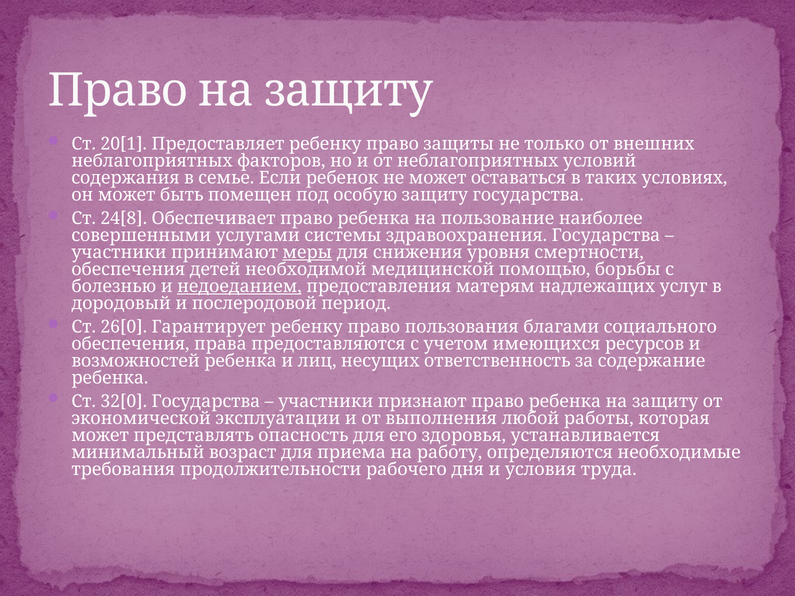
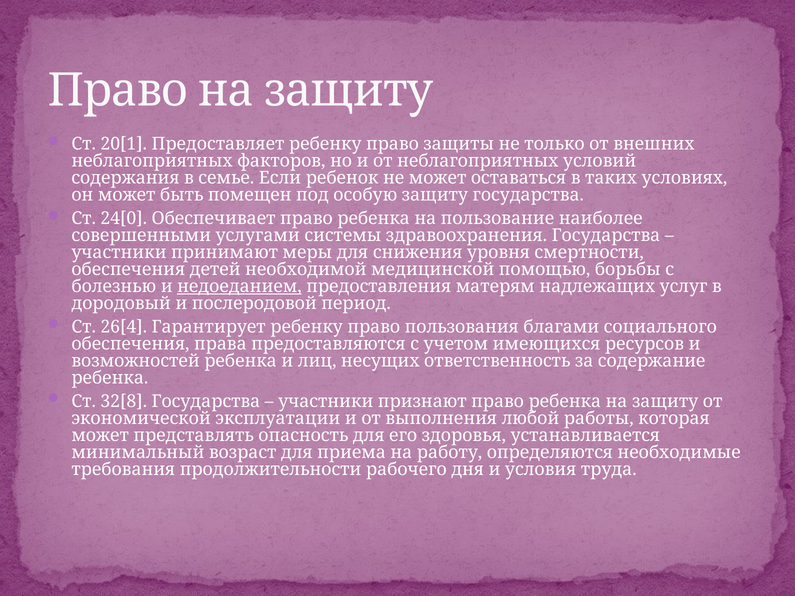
24[8: 24[8 -> 24[0 (124, 219)
меры underline: present -> none (307, 253)
26[0: 26[0 -> 26[4 (124, 327)
32[0: 32[0 -> 32[8 (124, 402)
